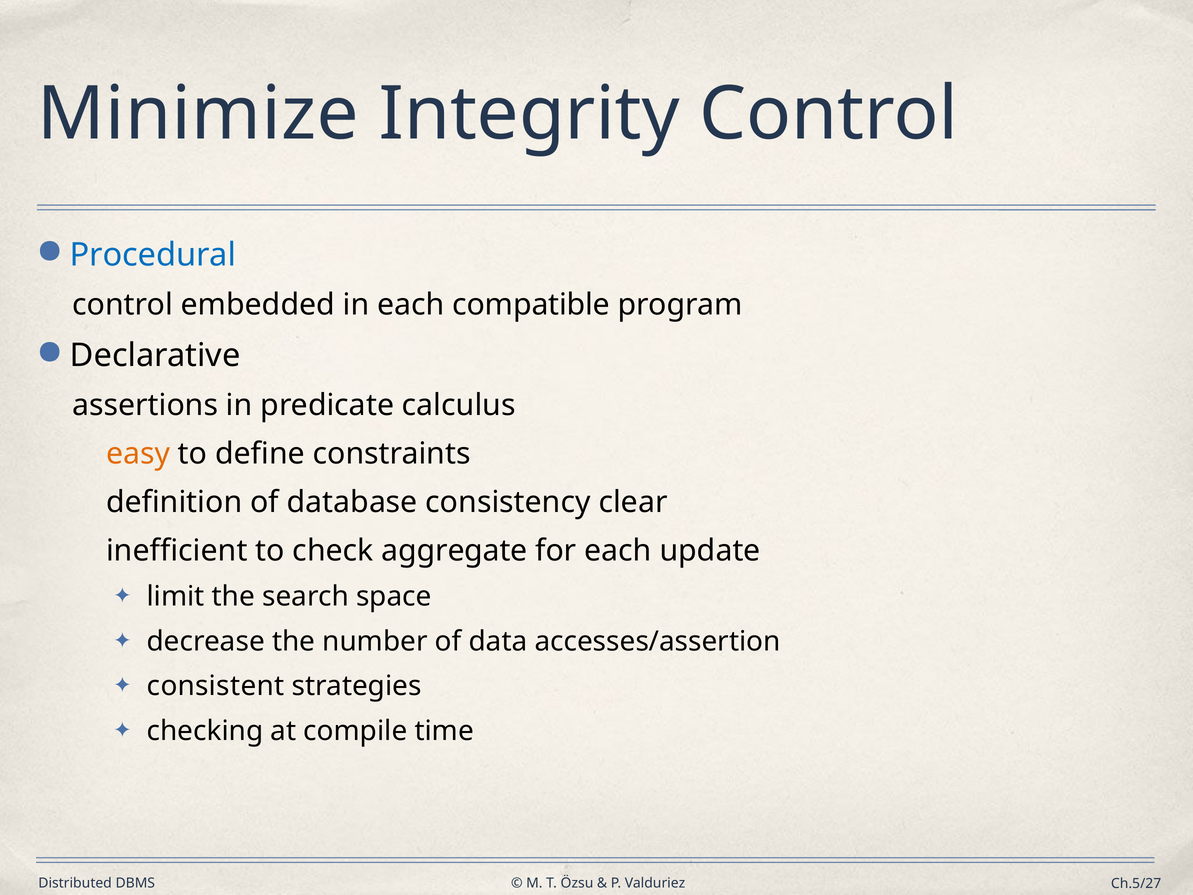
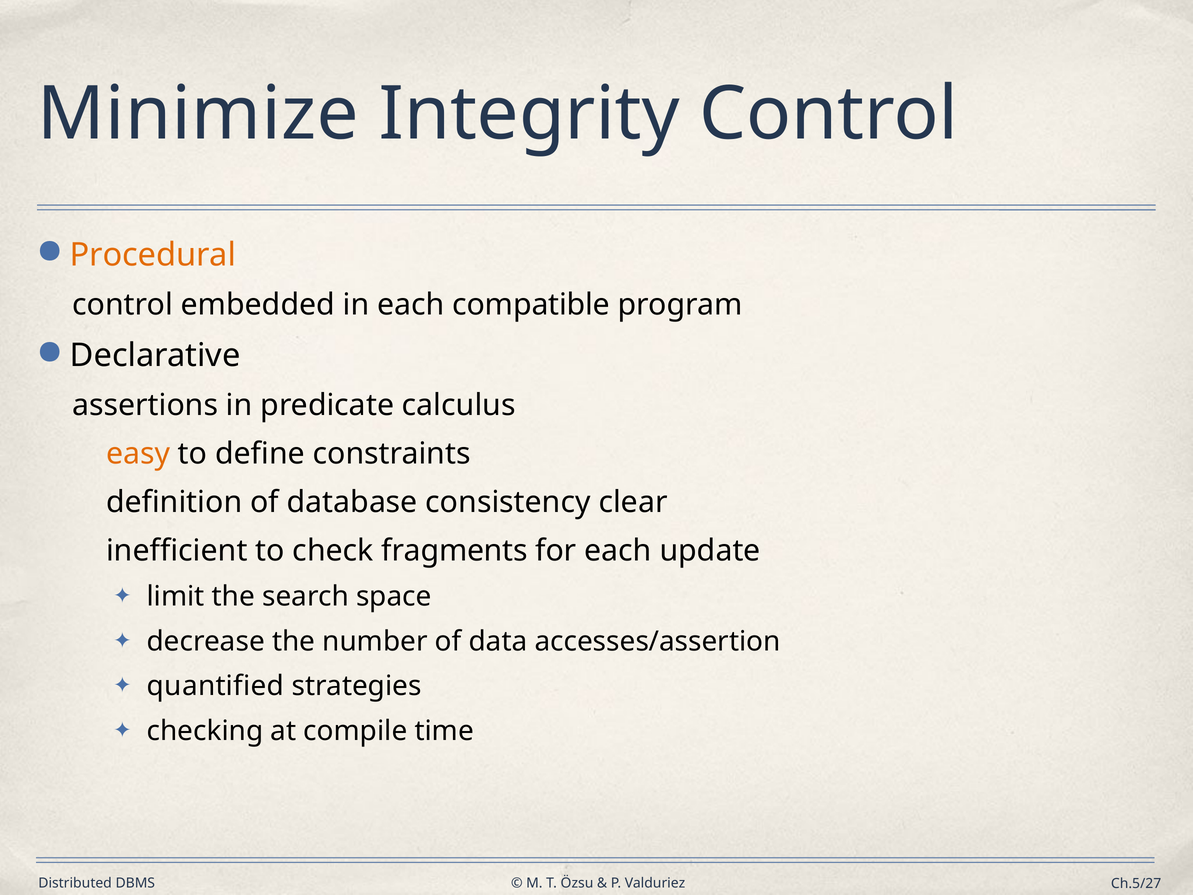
Procedural colour: blue -> orange (153, 255)
aggregate: aggregate -> fragments (455, 551)
consistent: consistent -> quantified (216, 686)
